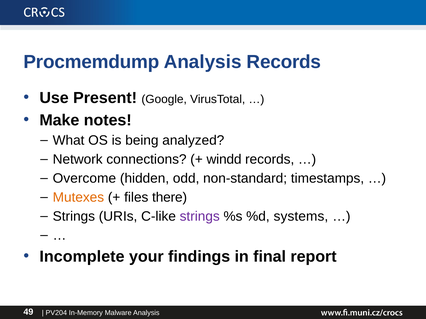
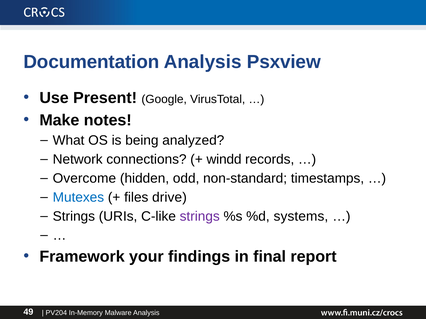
Procmemdump: Procmemdump -> Documentation (91, 62)
Analysis Records: Records -> Psxview (284, 62)
Mutexes colour: orange -> blue (78, 198)
there: there -> drive (169, 198)
Incomplete: Incomplete -> Framework (82, 257)
